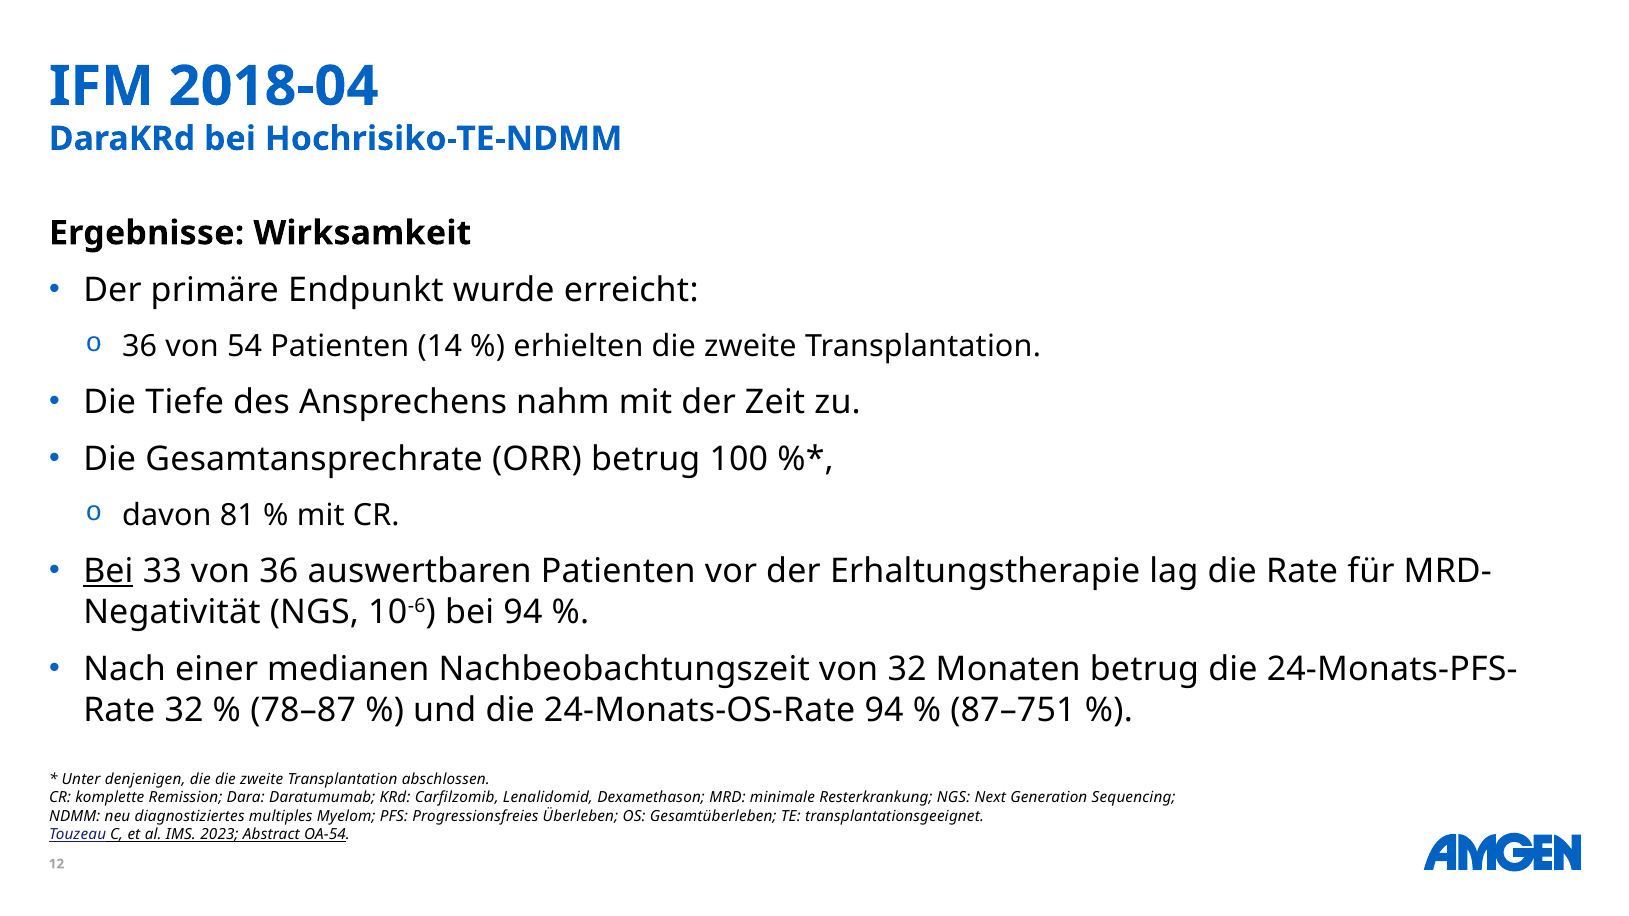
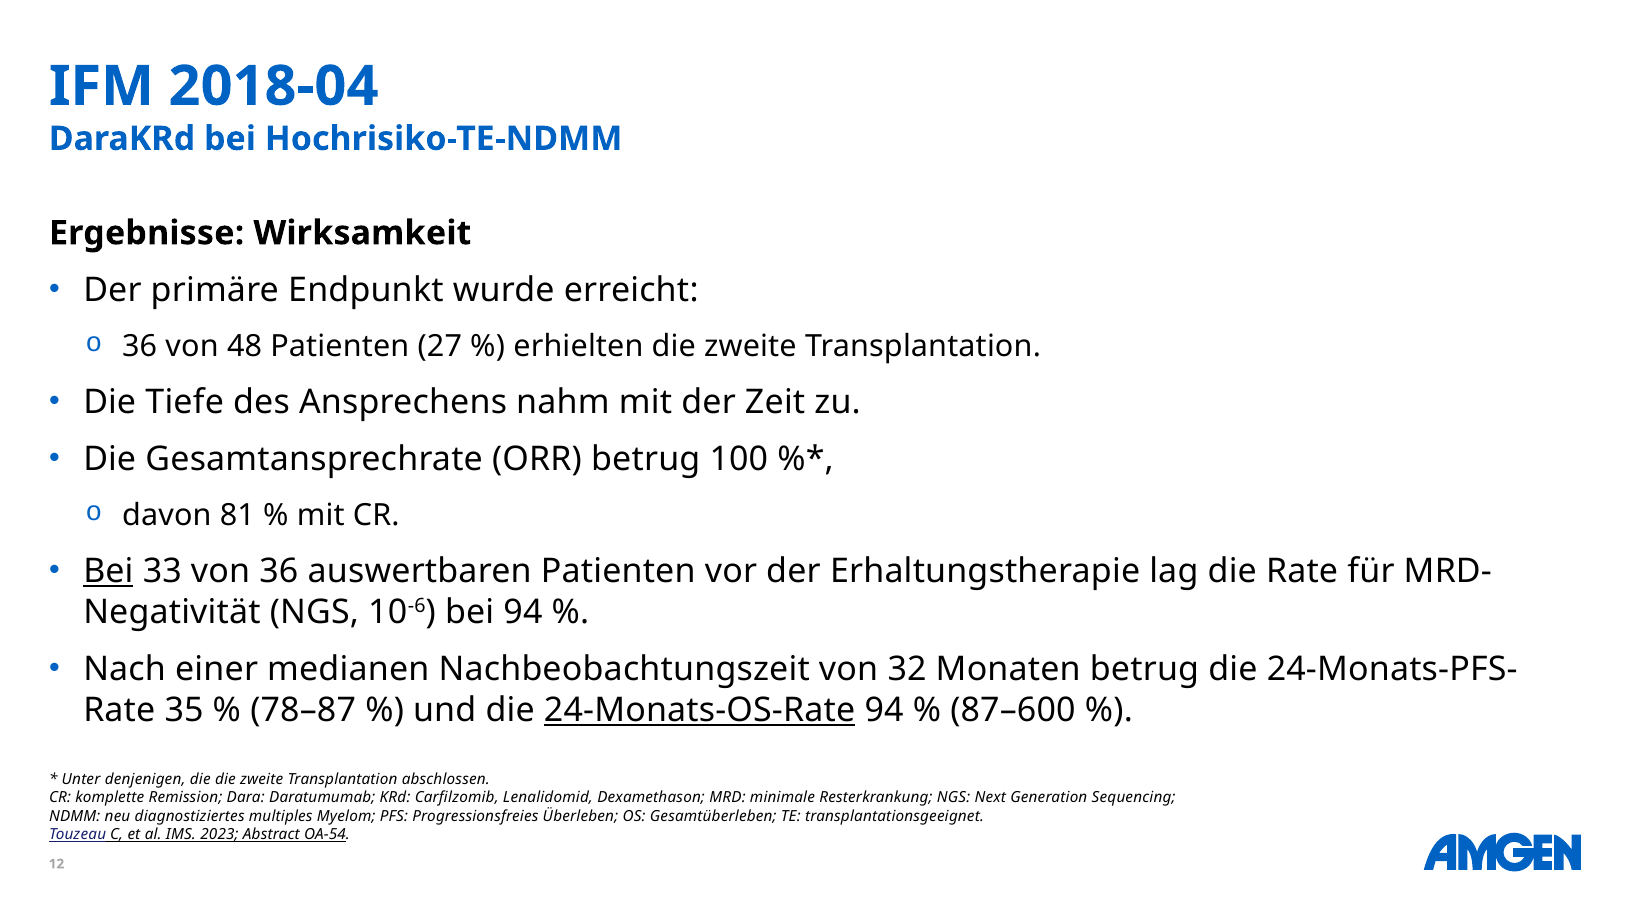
54: 54 -> 48 (245, 346)
14: 14 -> 27 (440, 346)
Rate 32: 32 -> 35 (184, 710)
24-Monats-OS-Rate underline: none -> present (700, 710)
87–751: 87–751 -> 87–600 (1013, 710)
